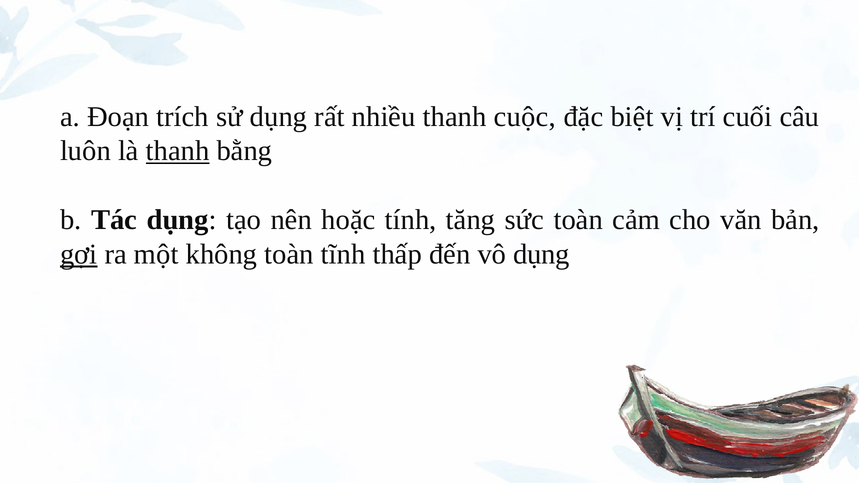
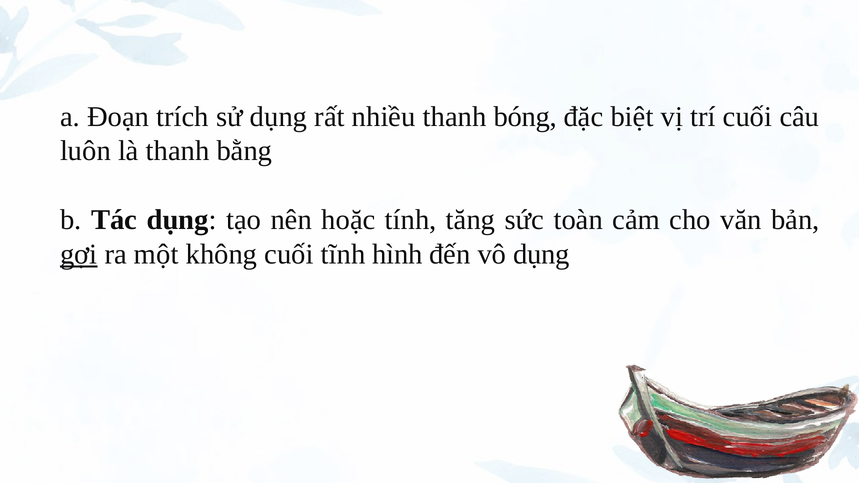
cuộc: cuộc -> bóng (525, 117)
thanh underline: present -> none (178, 151)
không toàn: toàn -> cuối (289, 254)
thấp: thấp -> hình (397, 254)
